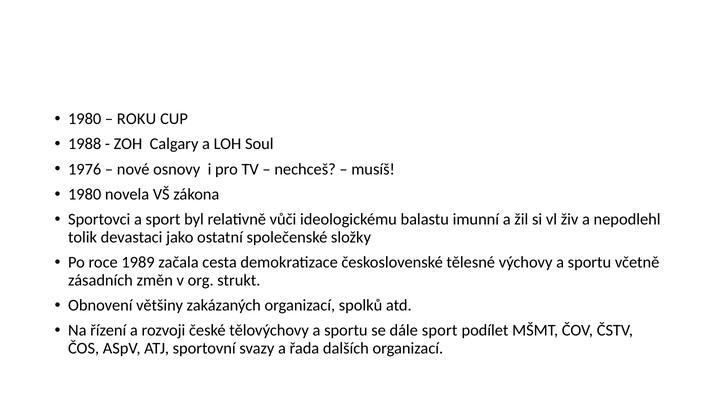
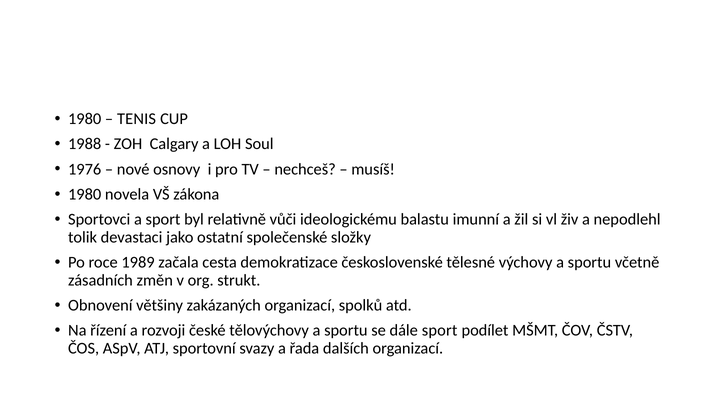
ROKU: ROKU -> TENIS (137, 119)
